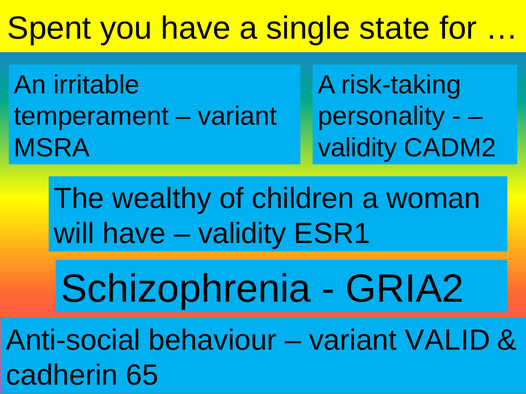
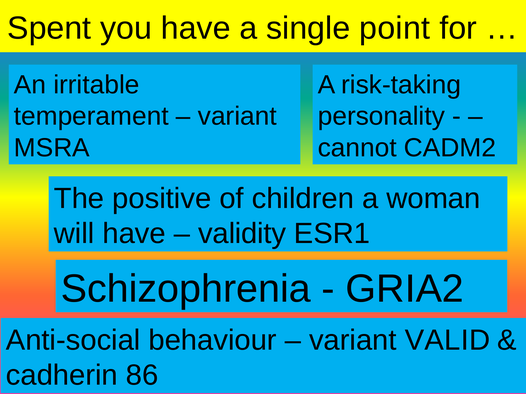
state: state -> point (395, 28)
validity: validity -> cannot (357, 148)
wealthy: wealthy -> positive (162, 199)
65: 65 -> 86 (142, 376)
